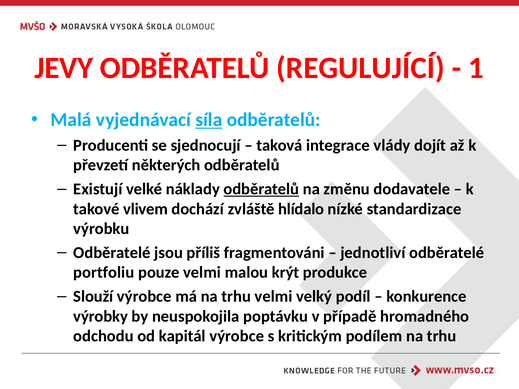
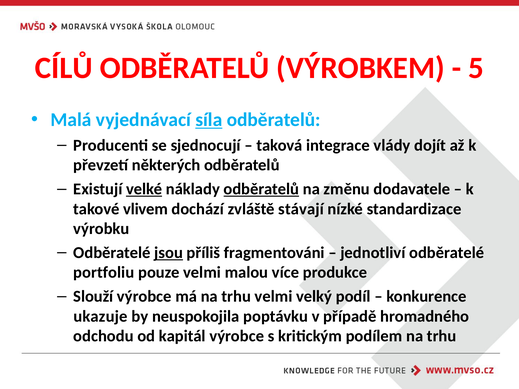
JEVY: JEVY -> CÍLŮ (64, 68)
REGULUJÍCÍ: REGULUJÍCÍ -> VÝROBKEM (361, 68)
1: 1 -> 5 (476, 68)
velké underline: none -> present (144, 189)
hlídalo: hlídalo -> stávají (301, 209)
jsou underline: none -> present (169, 253)
krýt: krýt -> více (286, 273)
výrobky: výrobky -> ukazuje (100, 317)
